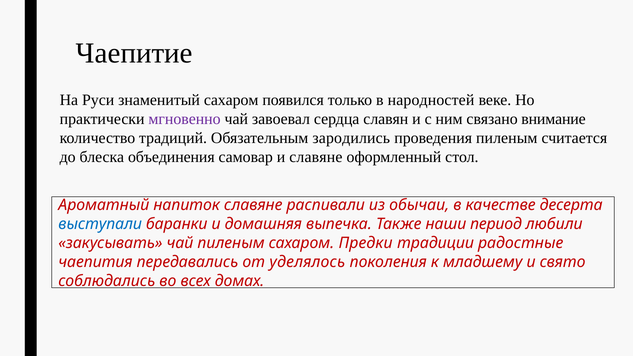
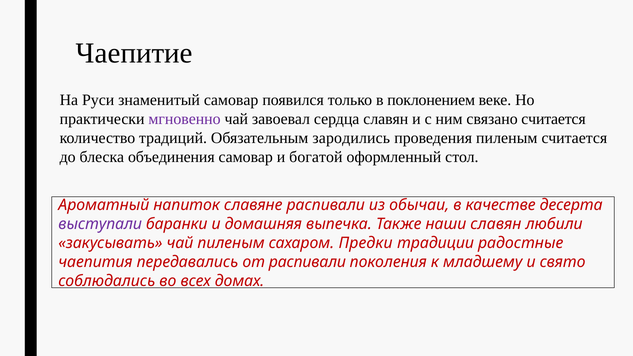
знаменитый сахаром: сахаром -> самовар (231, 100)
народностей: народностей -> поклонением (431, 100)
связано внимание: внимание -> считается (554, 119)
и славяне: славяне -> богатой (316, 157)
выступали colour: blue -> purple (100, 224)
наши период: период -> славян (496, 224)
от уделялось: уделялось -> распивали (307, 262)
